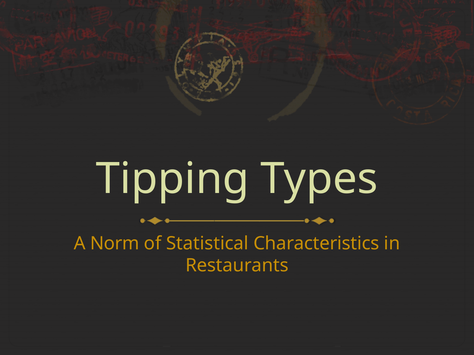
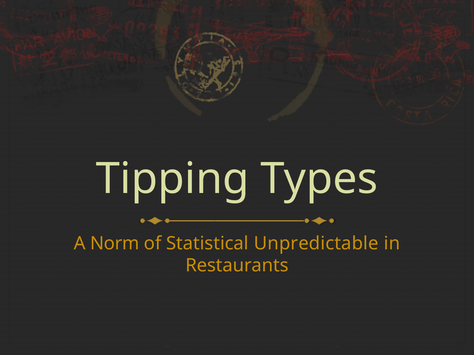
Characteristics: Characteristics -> Unpredictable (316, 244)
